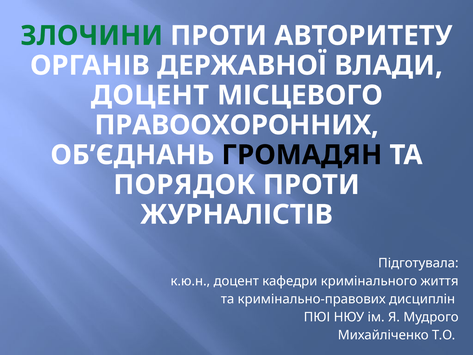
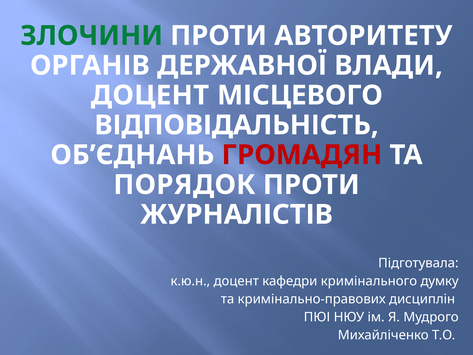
ПРАВООХОРОННИХ: ПРАВООХОРОННИХ -> ВІДПОВІДАЛЬНІСТЬ (237, 125)
ГРОМАДЯН colour: black -> red (302, 155)
життя: життя -> думку (440, 281)
